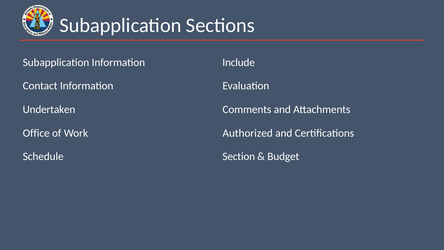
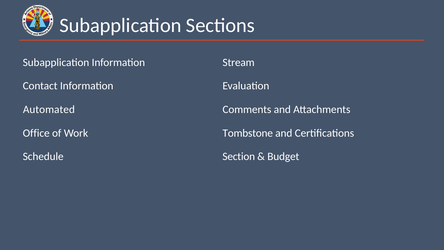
Include: Include -> Stream (239, 62)
Undertaken: Undertaken -> Automated (49, 109)
Authorized: Authorized -> Tombstone (248, 133)
